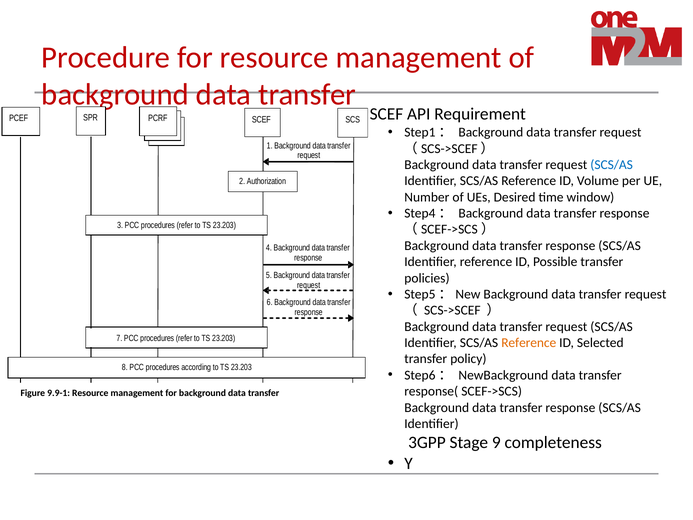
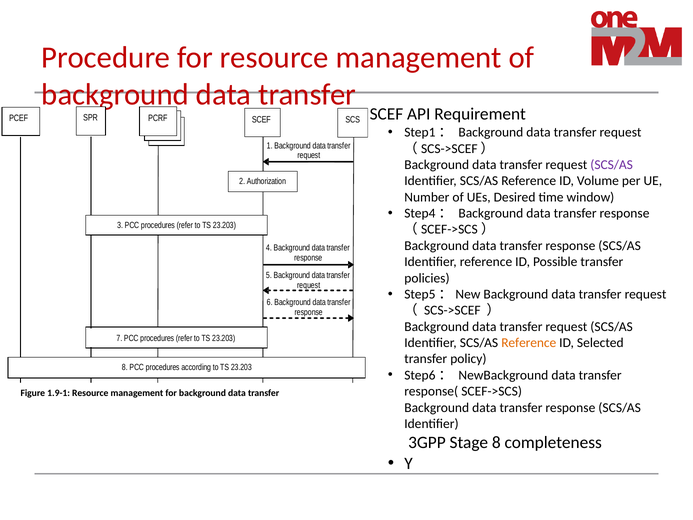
SCS/AS colour: blue -> purple (612, 165)
9.9-1: 9.9-1 -> 1.9-1 (59, 393)
Stage 9: 9 -> 8 (496, 442)
